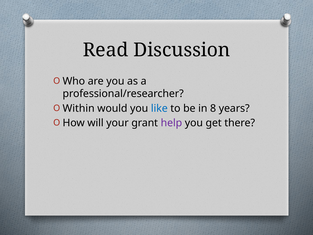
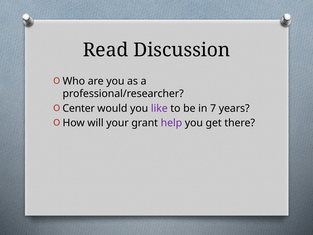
Within: Within -> Center (79, 108)
like colour: blue -> purple (159, 108)
8: 8 -> 7 (213, 108)
